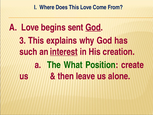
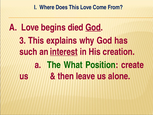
sent: sent -> died (76, 27)
